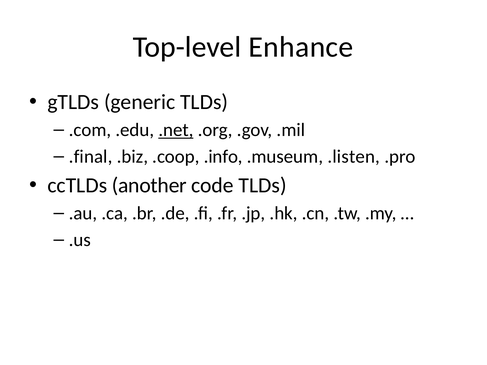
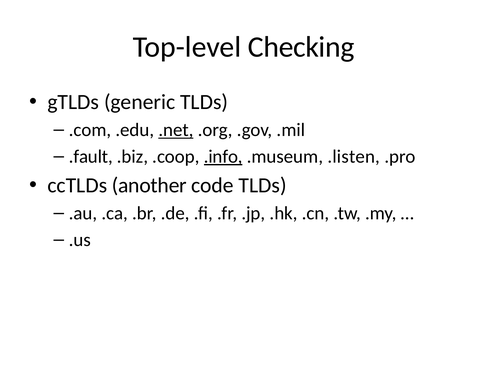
Enhance: Enhance -> Checking (301, 47)
.final: .final -> .fault (91, 157)
.info underline: none -> present (223, 157)
